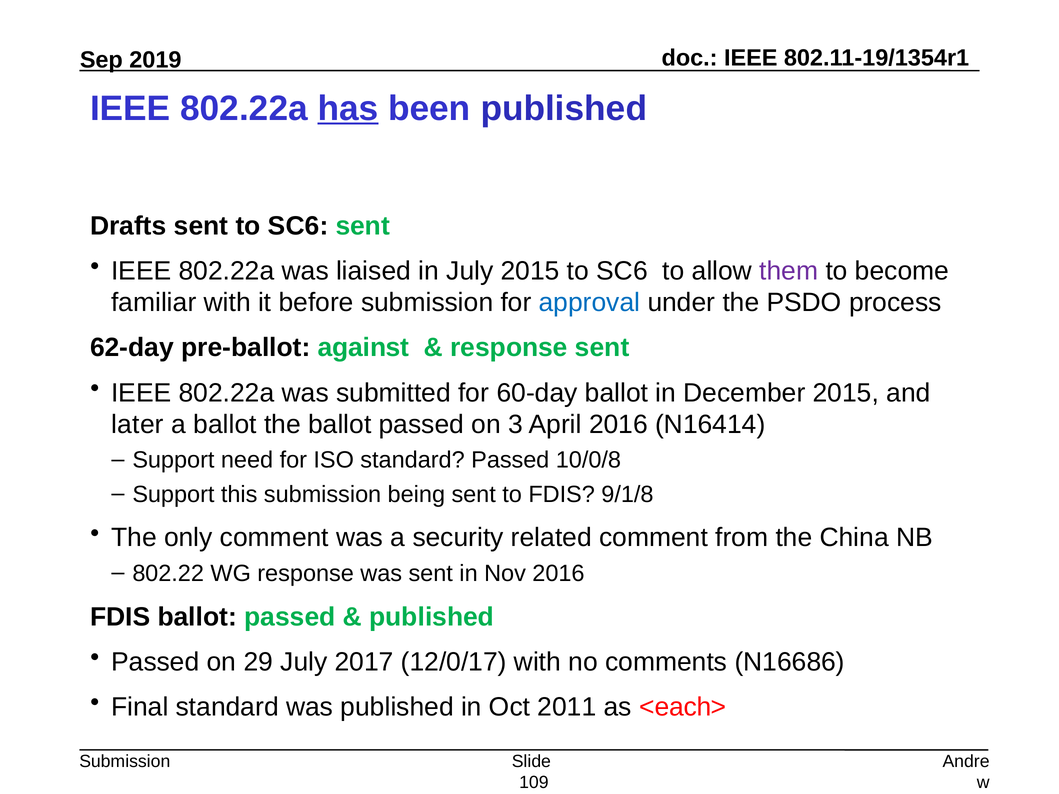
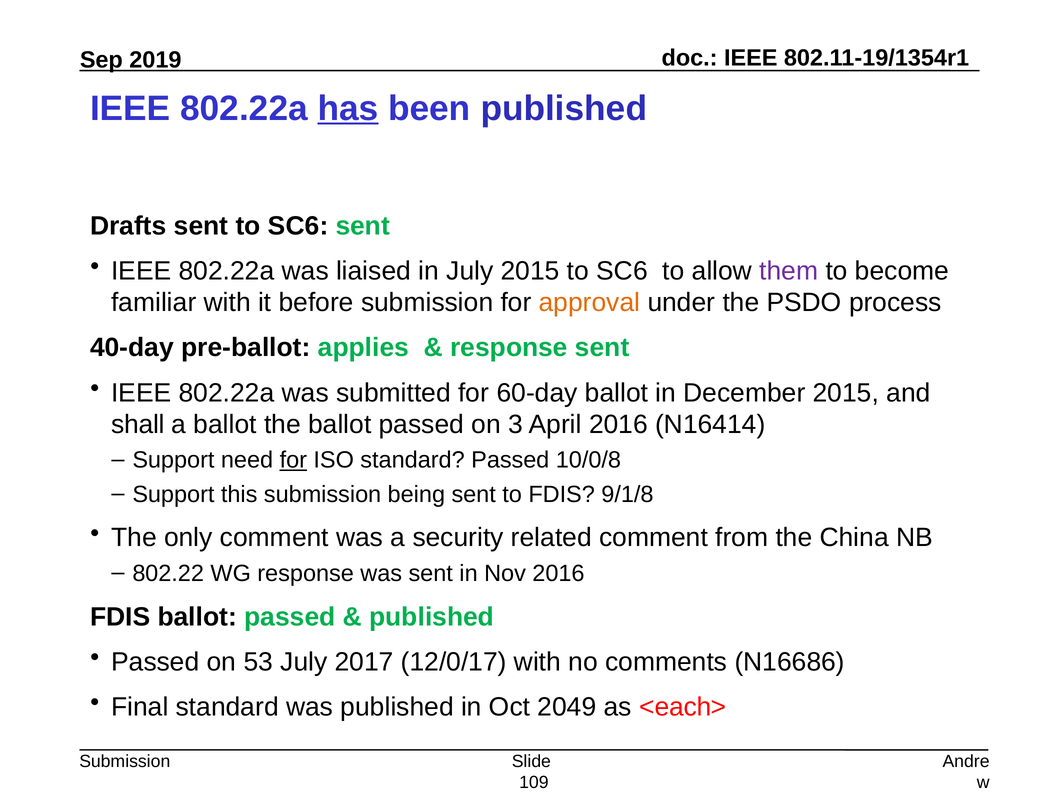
approval colour: blue -> orange (589, 303)
62-day: 62-day -> 40-day (132, 348)
against: against -> applies (364, 348)
later: later -> shall (138, 425)
for underline: none -> present (293, 460)
29: 29 -> 53 (258, 662)
2011: 2011 -> 2049 (567, 707)
